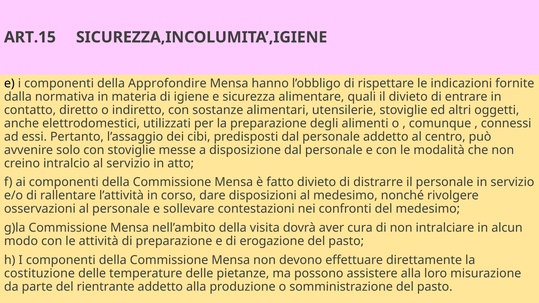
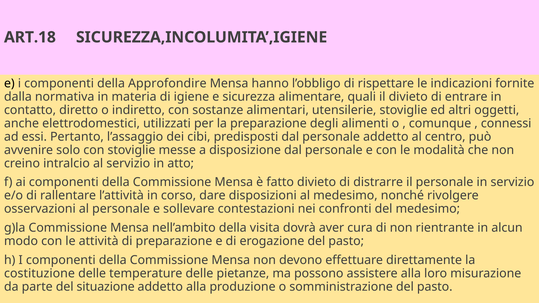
ART.15: ART.15 -> ART.18 (30, 37)
intralciare: intralciare -> rientrante (445, 228)
rientrante: rientrante -> situazione (106, 287)
